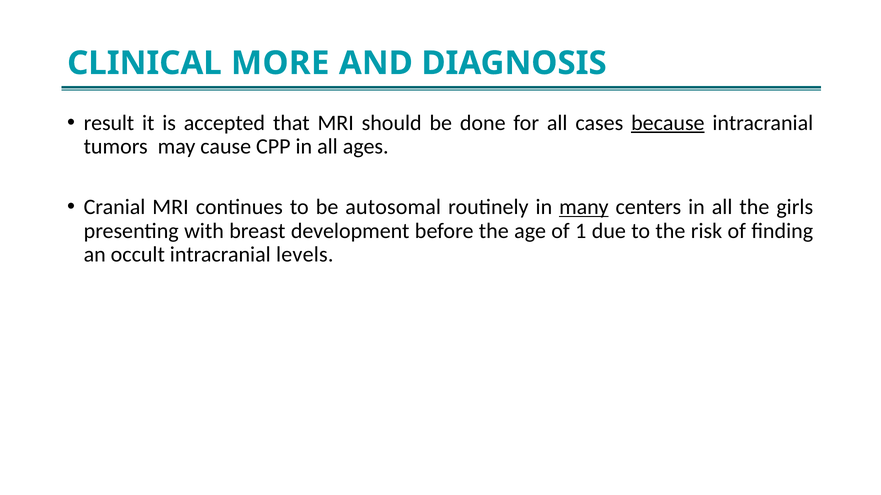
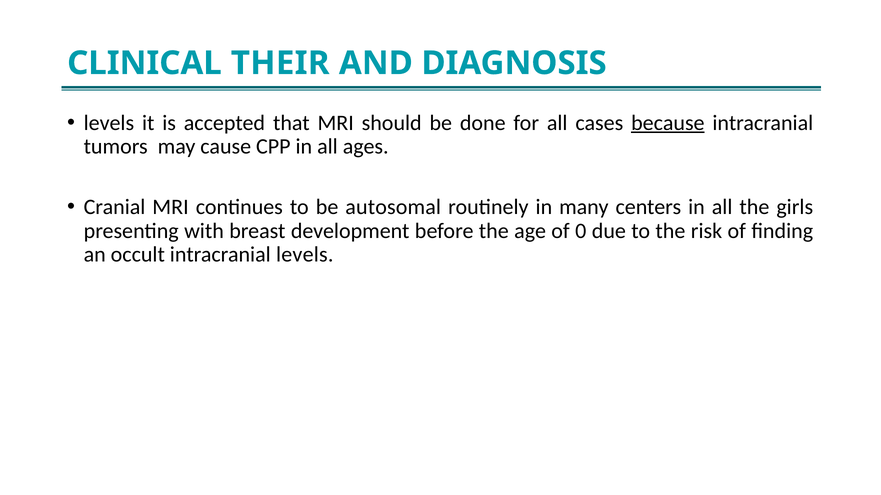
MORE: MORE -> THEIR (280, 63)
result: result -> levels (109, 123)
many underline: present -> none (584, 207)
1: 1 -> 0 (581, 231)
